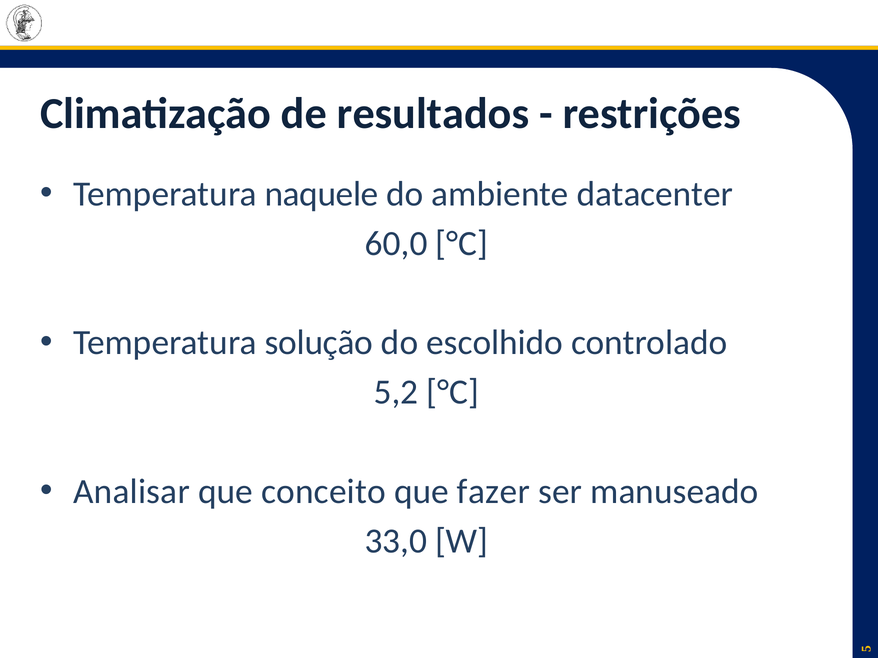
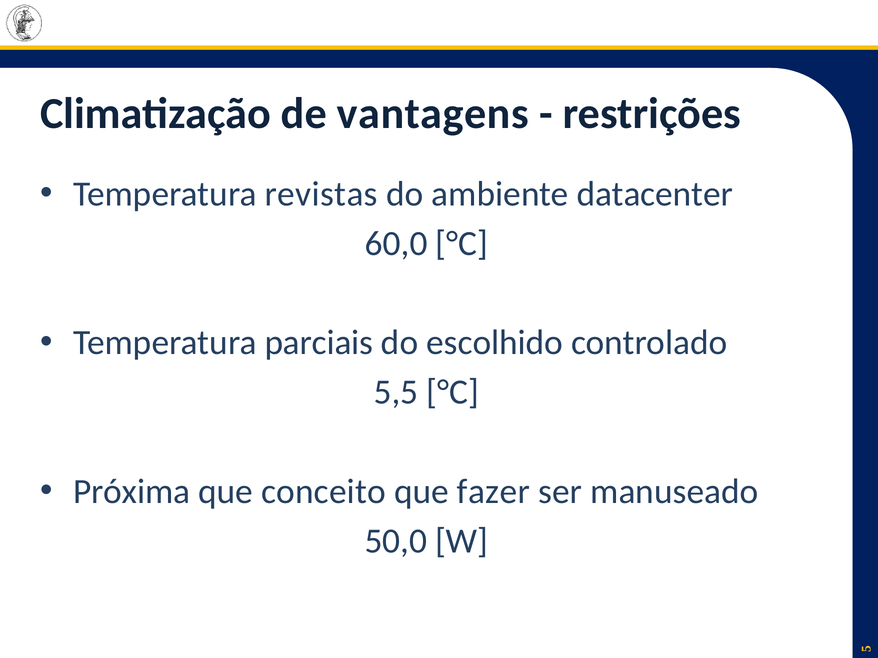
resultados: resultados -> vantagens (433, 114)
naquele: naquele -> revistas (321, 194)
solução: solução -> parciais (319, 343)
5,2: 5,2 -> 5,5 (396, 393)
Analisar: Analisar -> Próxima (132, 492)
33,0: 33,0 -> 50,0 (396, 541)
